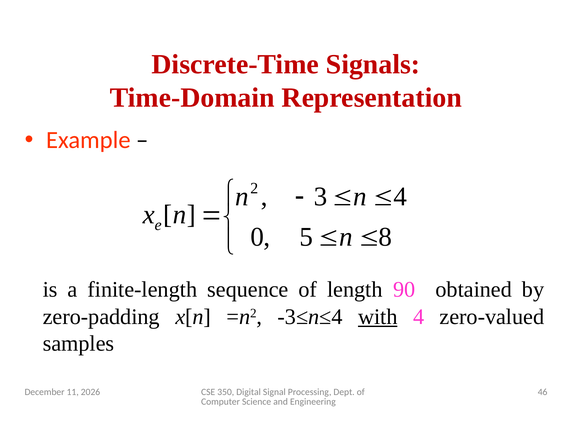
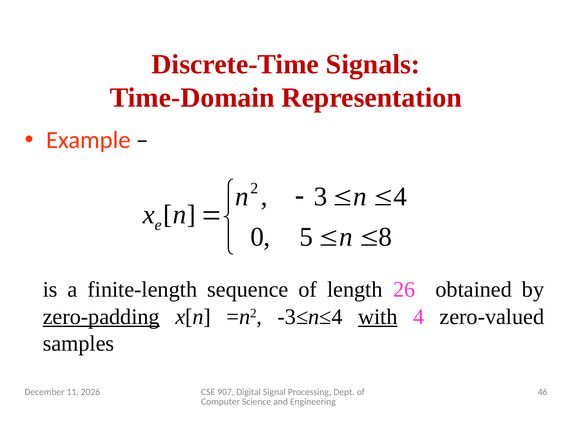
90: 90 -> 26 (404, 289)
zero-padding underline: none -> present (101, 317)
350: 350 -> 907 (226, 392)
